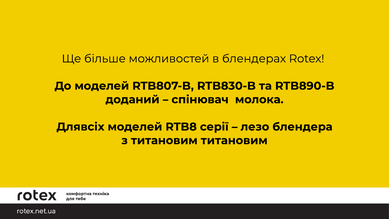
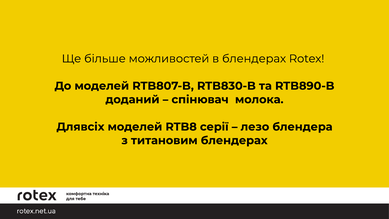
титановим титановим: титановим -> блендерах (234, 140)
